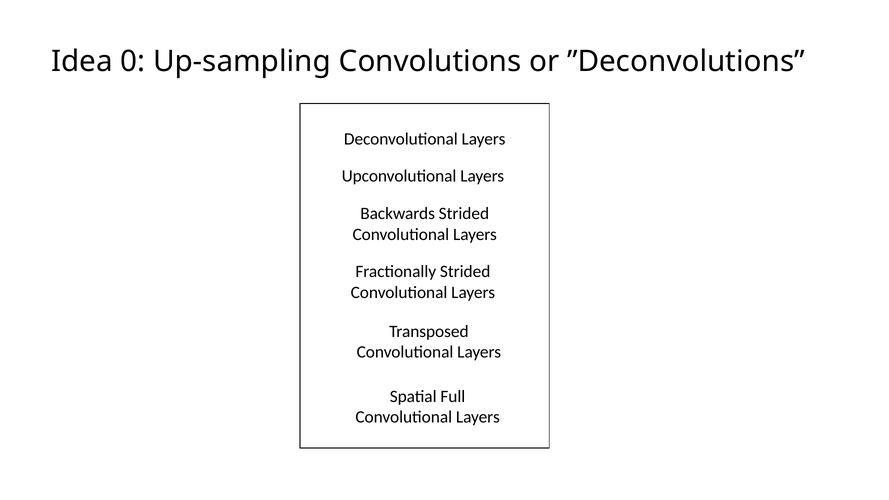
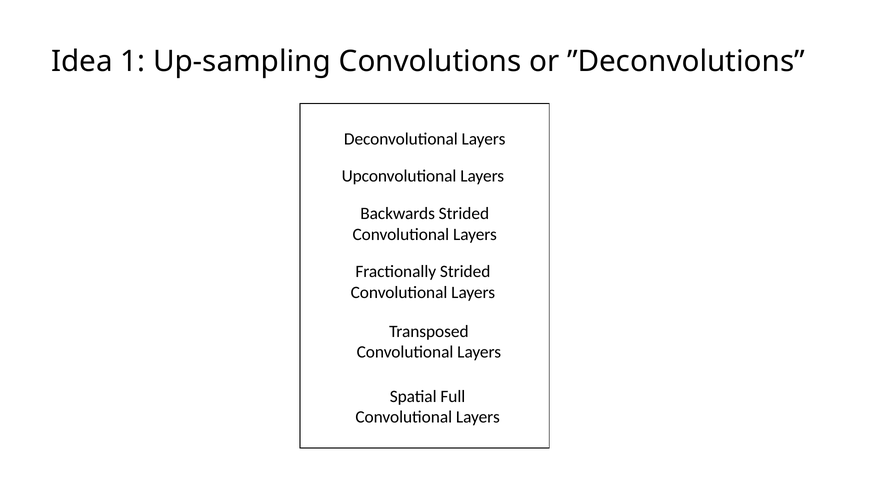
0: 0 -> 1 (133, 62)
